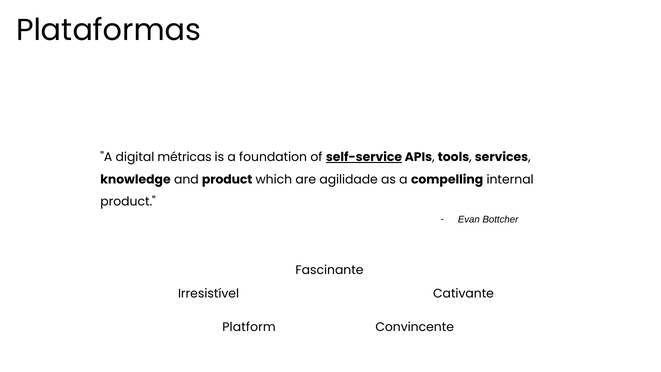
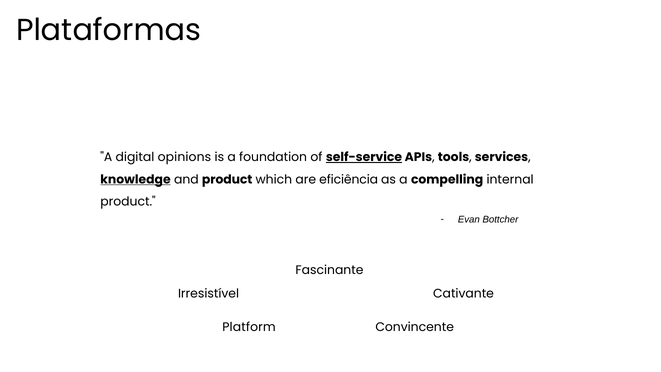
métricas: métricas -> opinions (184, 157)
knowledge underline: none -> present (135, 179)
agilidade: agilidade -> eficiência (349, 179)
